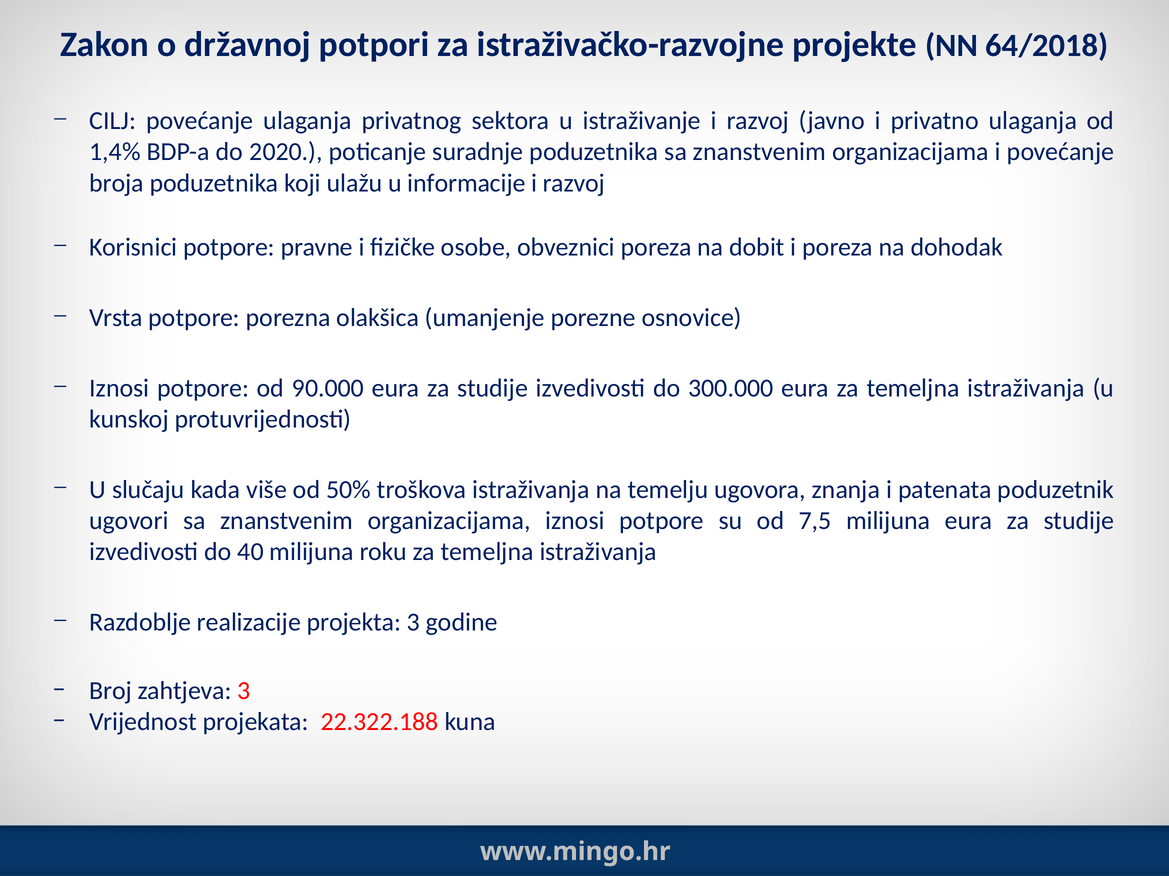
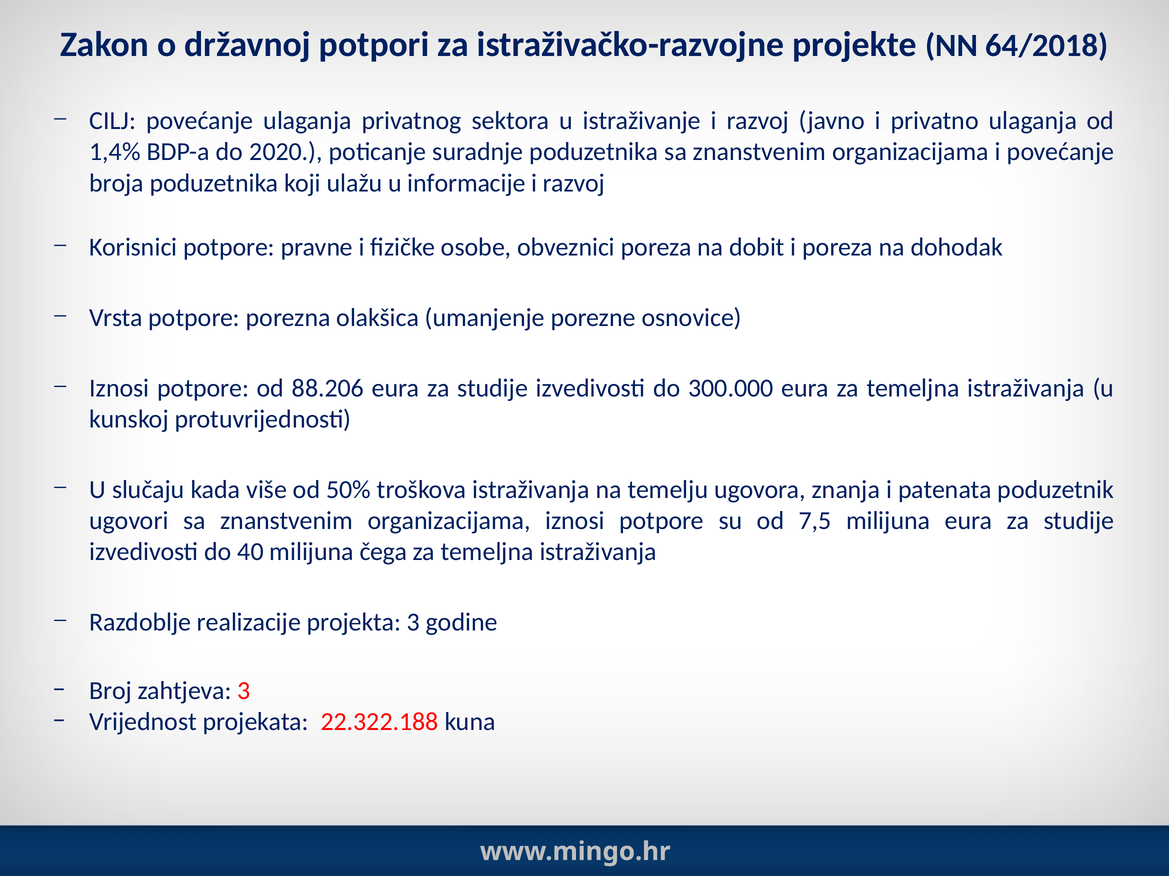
90.000: 90.000 -> 88.206 (328, 388)
roku: roku -> čega (383, 552)
